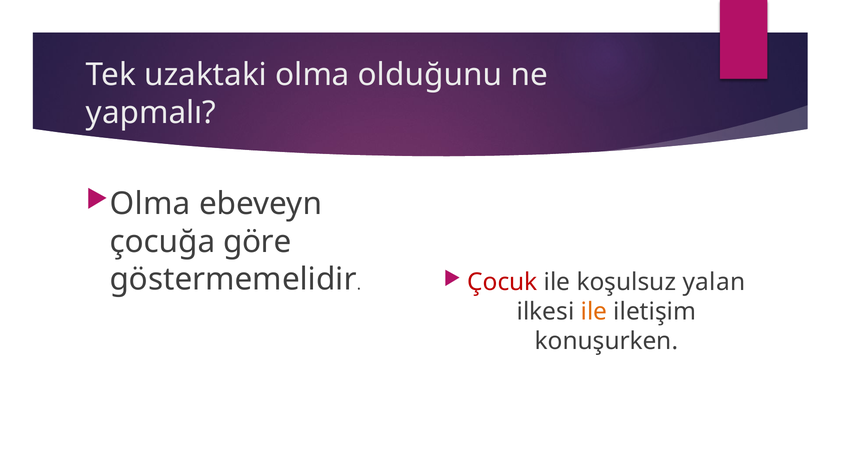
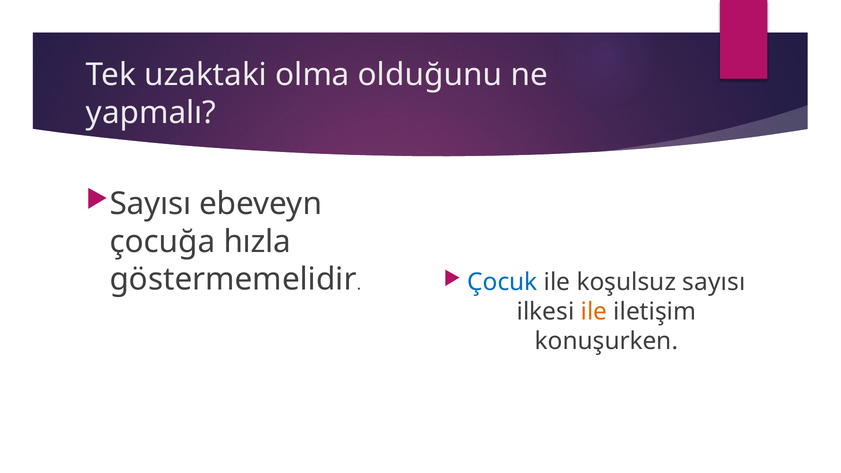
Olma: Olma -> Sayısı (150, 204)
göre: göre -> hızla (257, 242)
Çocuk colour: red -> blue (502, 282)
koşulsuz yalan: yalan -> sayısı (714, 282)
